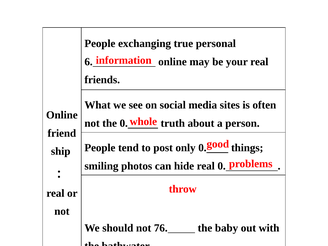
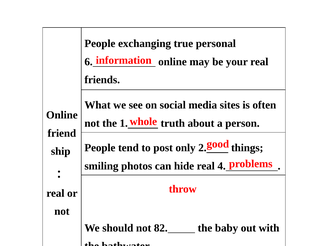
the 0: 0 -> 1 (124, 123)
only 0: 0 -> 2 (202, 148)
real 0: 0 -> 4 (222, 166)
76: 76 -> 82 (161, 228)
